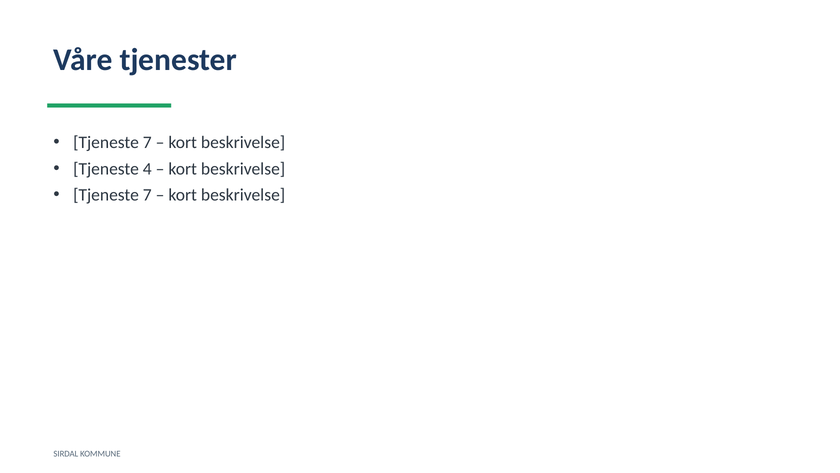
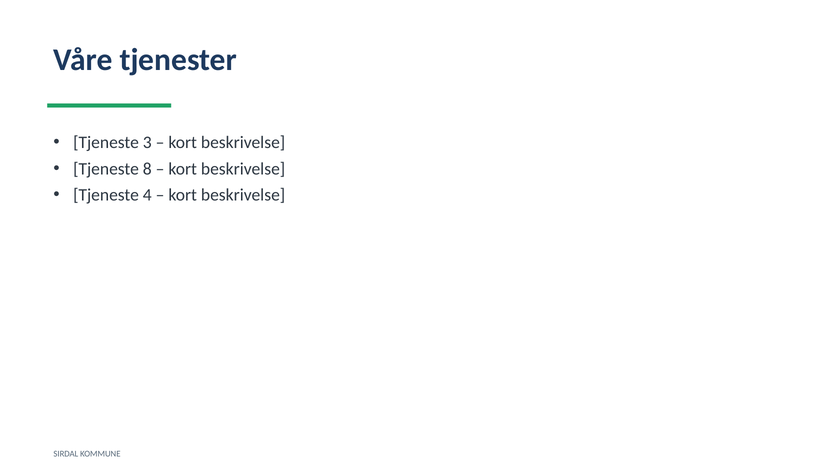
7: 7 -> 3 (147, 142)
4: 4 -> 8 (147, 169)
7: 7 -> 4 (147, 195)
